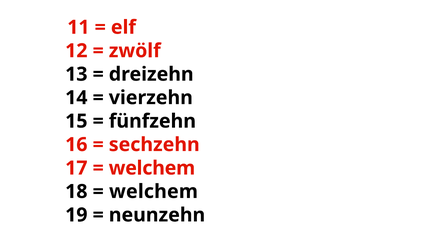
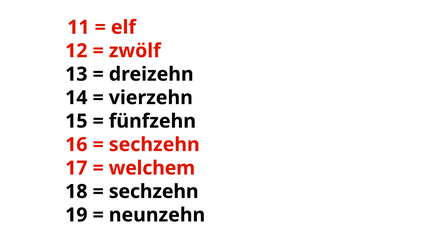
welchem: welchem -> sechzehn (154, 191)
